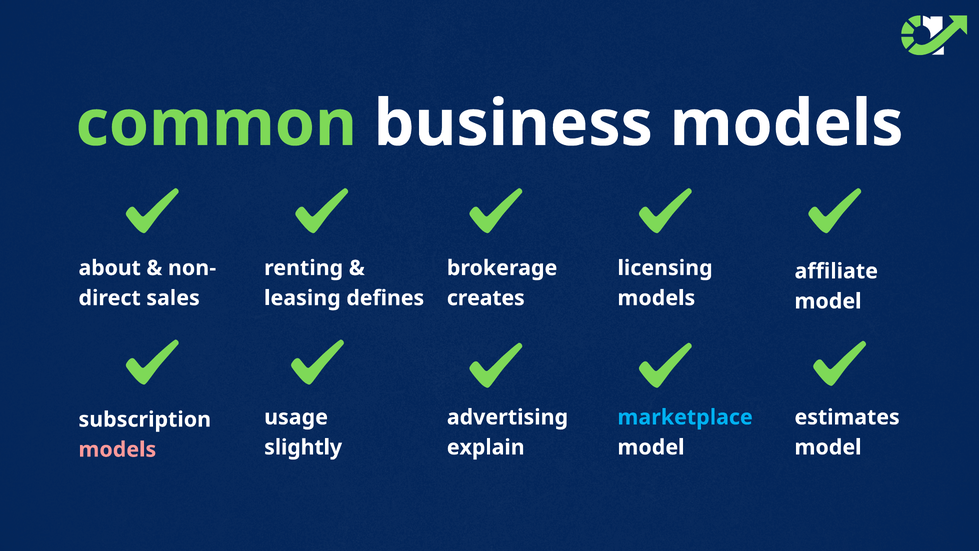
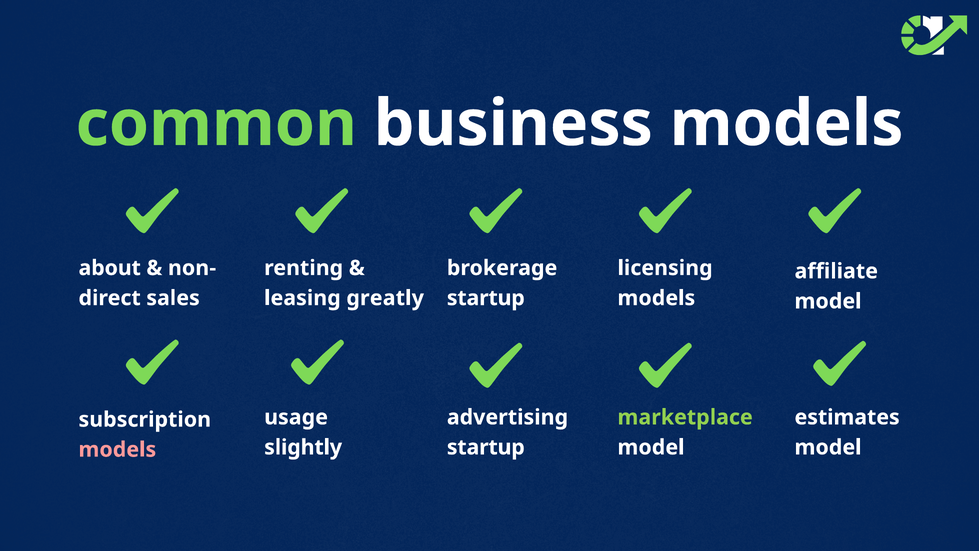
defines: defines -> greatly (385, 298)
creates: creates -> startup (486, 298)
marketplace colour: light blue -> light green (685, 417)
explain: explain -> startup (486, 447)
